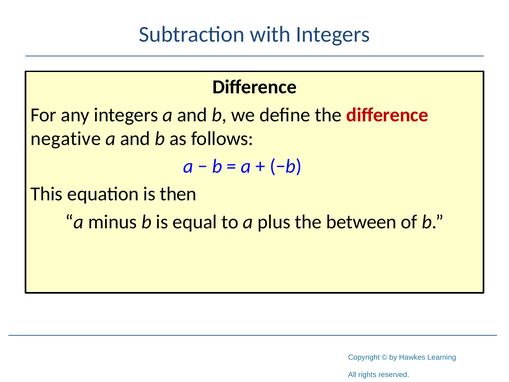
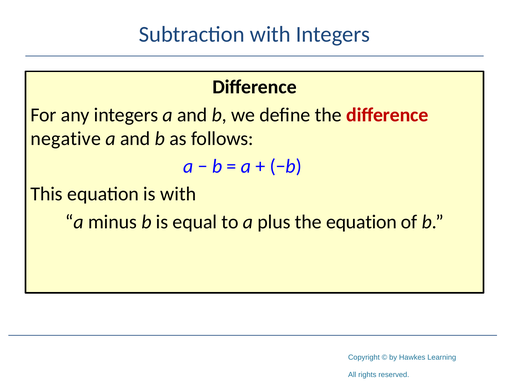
is then: then -> with (178, 194)
the between: between -> equation (361, 222)
